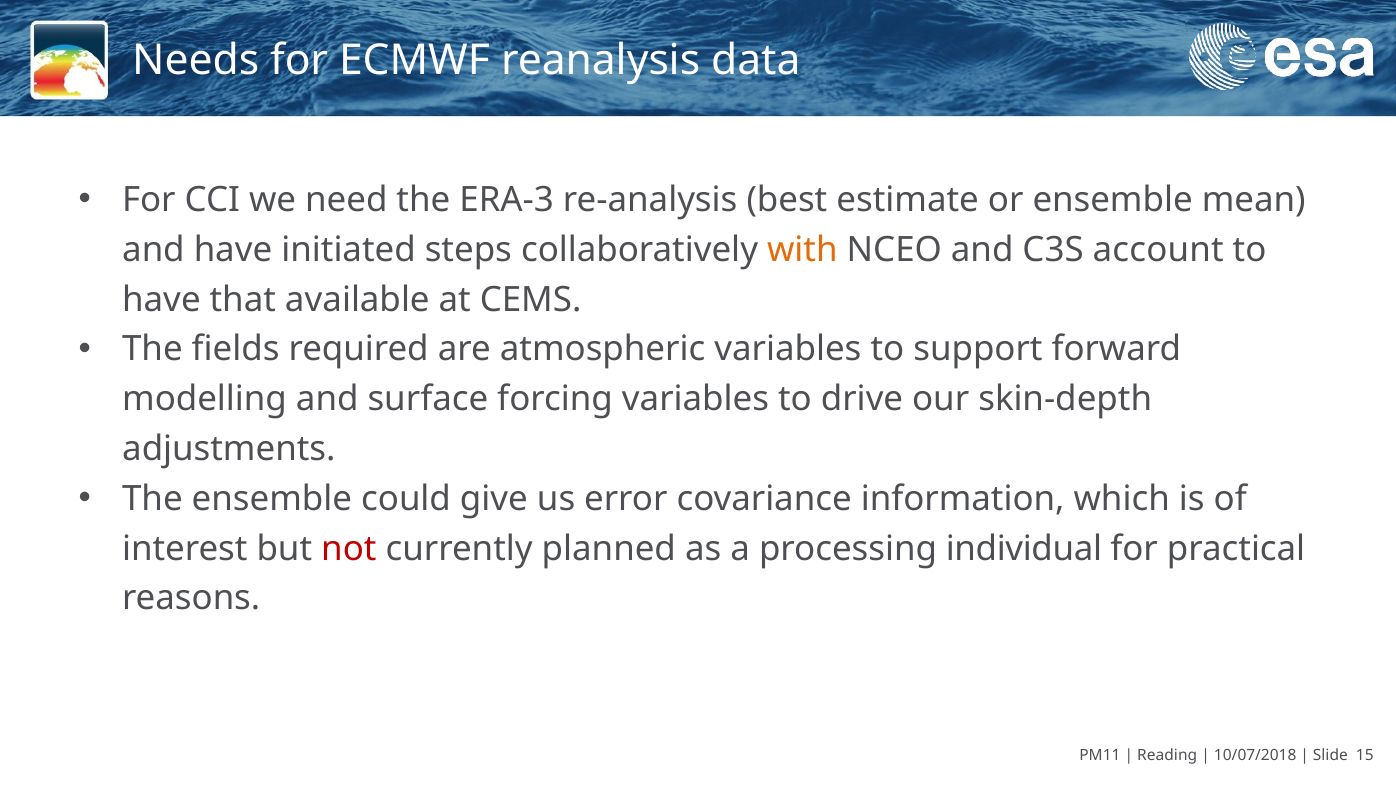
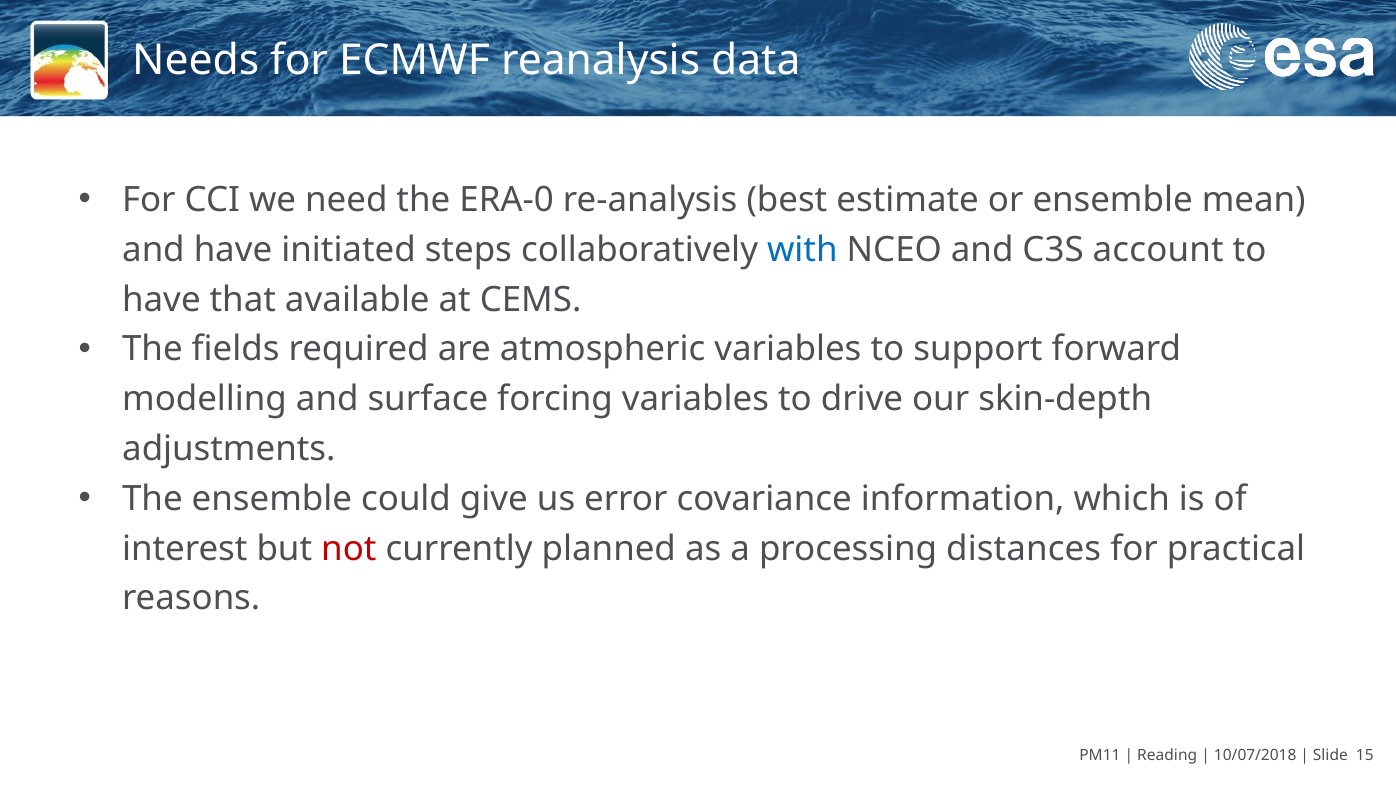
ERA-3: ERA-3 -> ERA-0 (507, 200)
with colour: orange -> blue (802, 250)
individual: individual -> distances (1024, 549)
